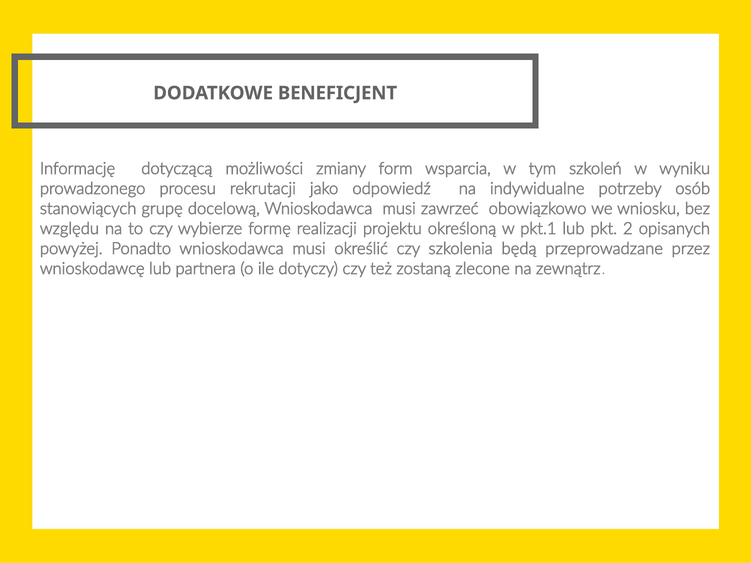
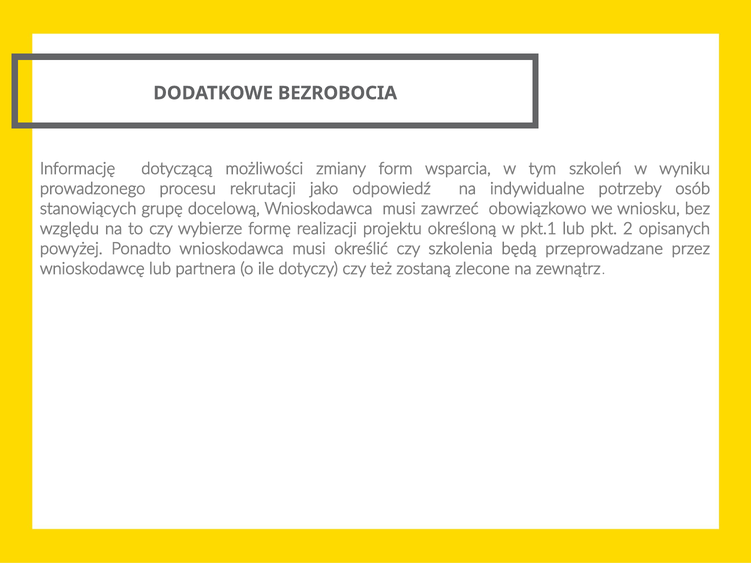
BENEFICJENT: BENEFICJENT -> BEZROBOCIA (337, 93)
